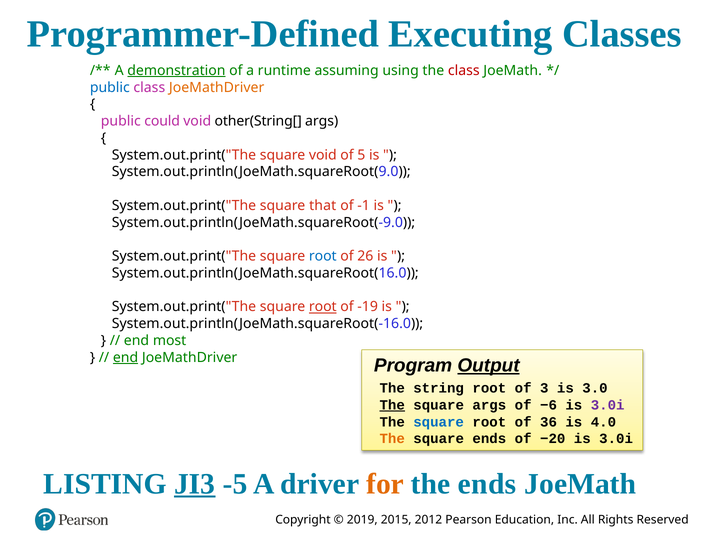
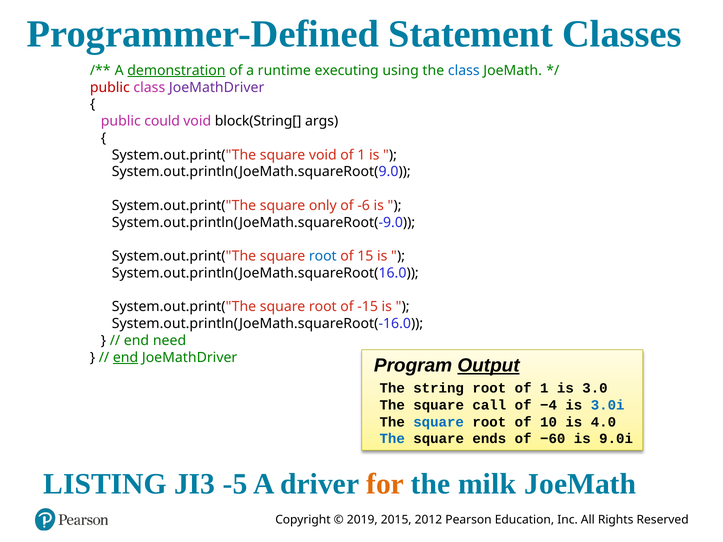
Executing: Executing -> Statement (471, 34)
assuming: assuming -> executing (347, 70)
class colour: red -> blue (464, 70)
public colour: blue -> red (110, 88)
JoeMathDriver colour: orange -> purple (217, 88)
other(String[: other(String[ -> block(String[ (258, 121)
5: 5 -> 1 (361, 155)
that: that -> only (323, 206)
-1: -1 -> -6 (364, 206)
26: 26 -> 15 (365, 256)
root underline: present -> none (323, 307)
-19: -19 -> -15 (368, 307)
most: most -> need (170, 341)
root of 3: 3 -> 1 (544, 388)
The underline: present -> none (392, 405)
square args: args -> call (489, 405)
−6: −6 -> −4 (549, 405)
3.0i colour: purple -> blue (608, 405)
36: 36 -> 10 (549, 422)
The colour: orange -> blue (392, 439)
−20: −20 -> −60 (553, 439)
3.0i: 3.0i -> 9.0i (616, 439)
JI3 underline: present -> none (195, 484)
the ends: ends -> milk (487, 484)
